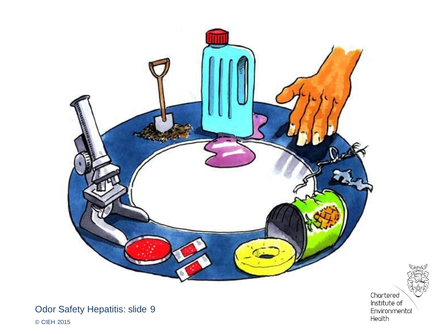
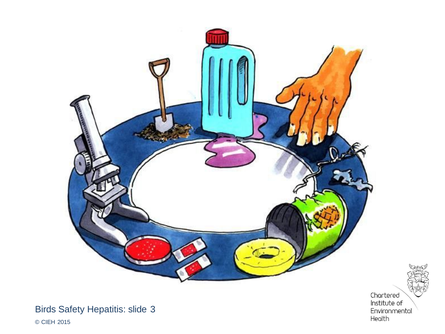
Odor: Odor -> Birds (46, 309)
9: 9 -> 3 (153, 309)
